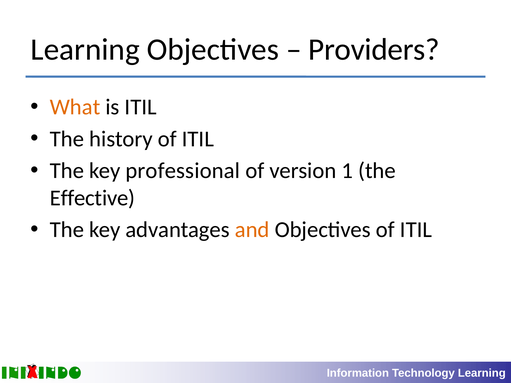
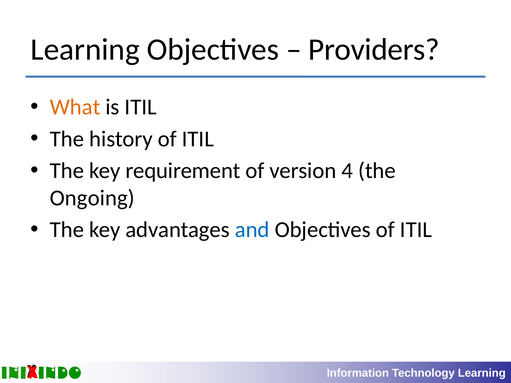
professional: professional -> requirement (183, 171)
1: 1 -> 4 (347, 171)
Effective: Effective -> Ongoing (92, 198)
and colour: orange -> blue (252, 230)
